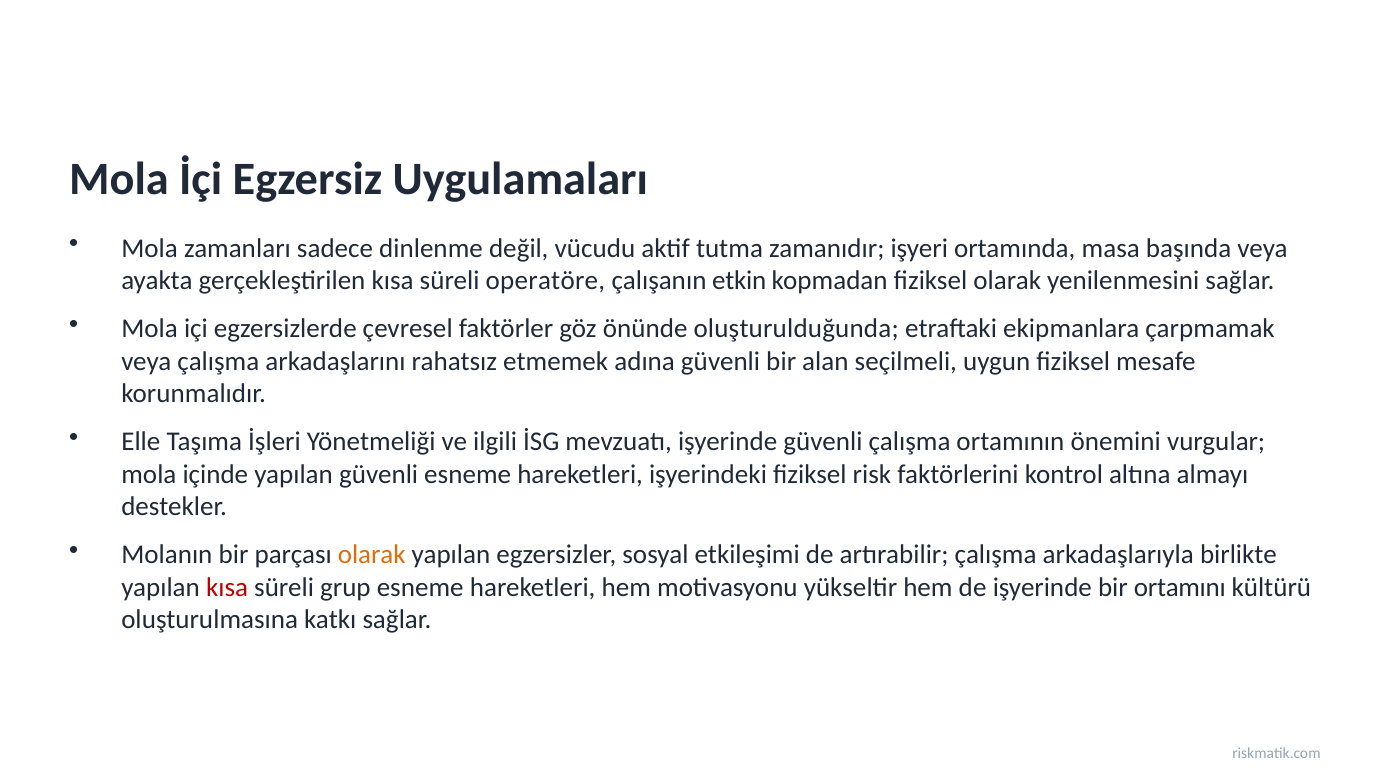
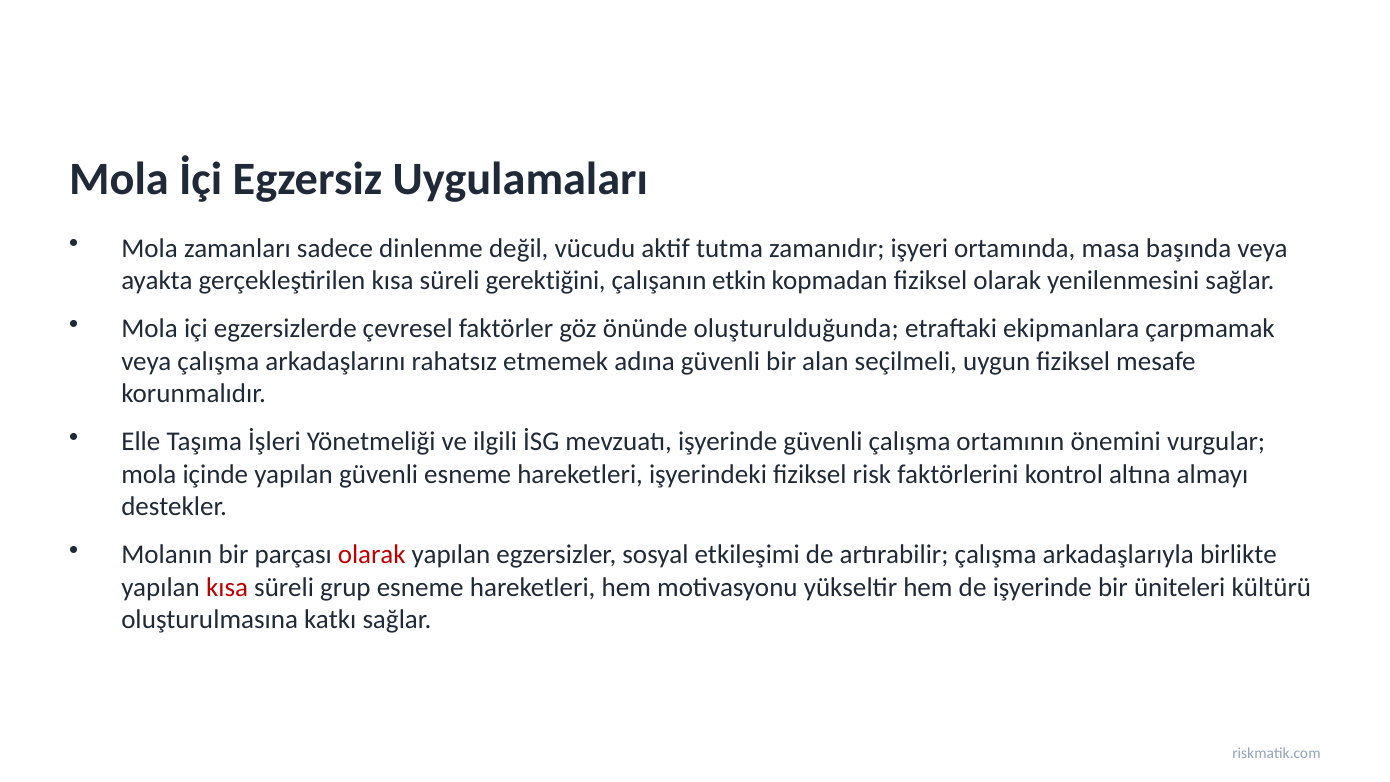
operatöre: operatöre -> gerektiğini (546, 281)
olarak colour: orange -> red (372, 555)
ortamını: ortamını -> üniteleri (1180, 587)
